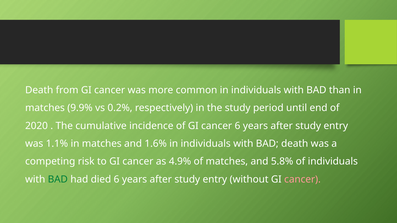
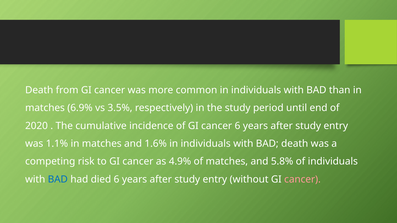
9.9%: 9.9% -> 6.9% (80, 108)
0.2%: 0.2% -> 3.5% (120, 108)
BAD colour: green -> blue (58, 180)
